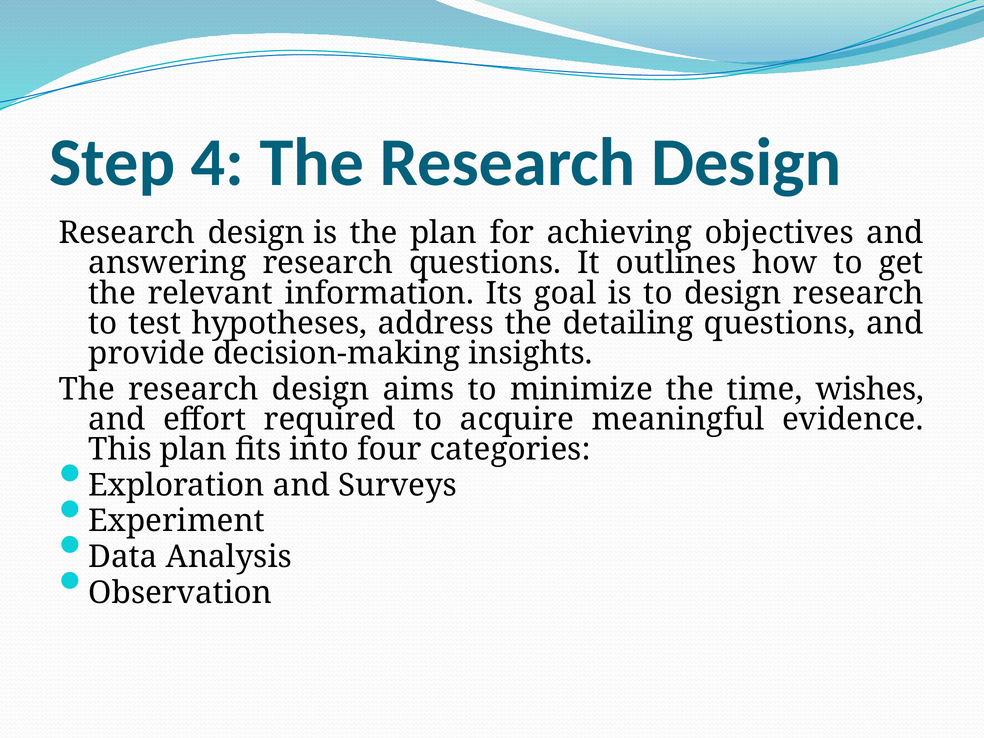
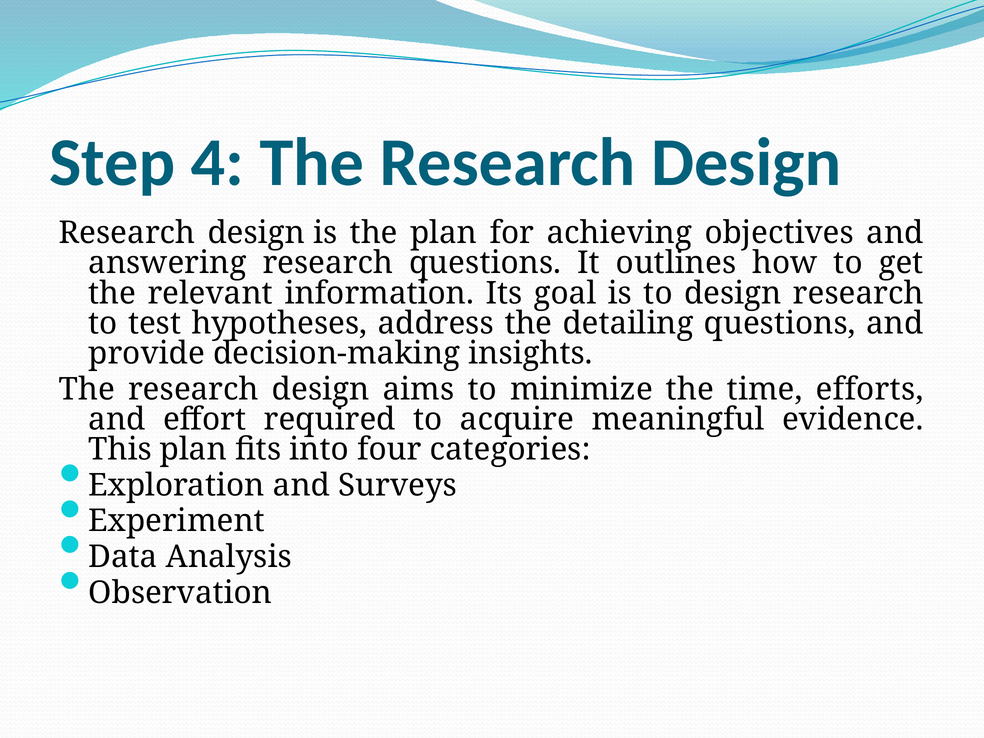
wishes: wishes -> efforts (870, 389)
